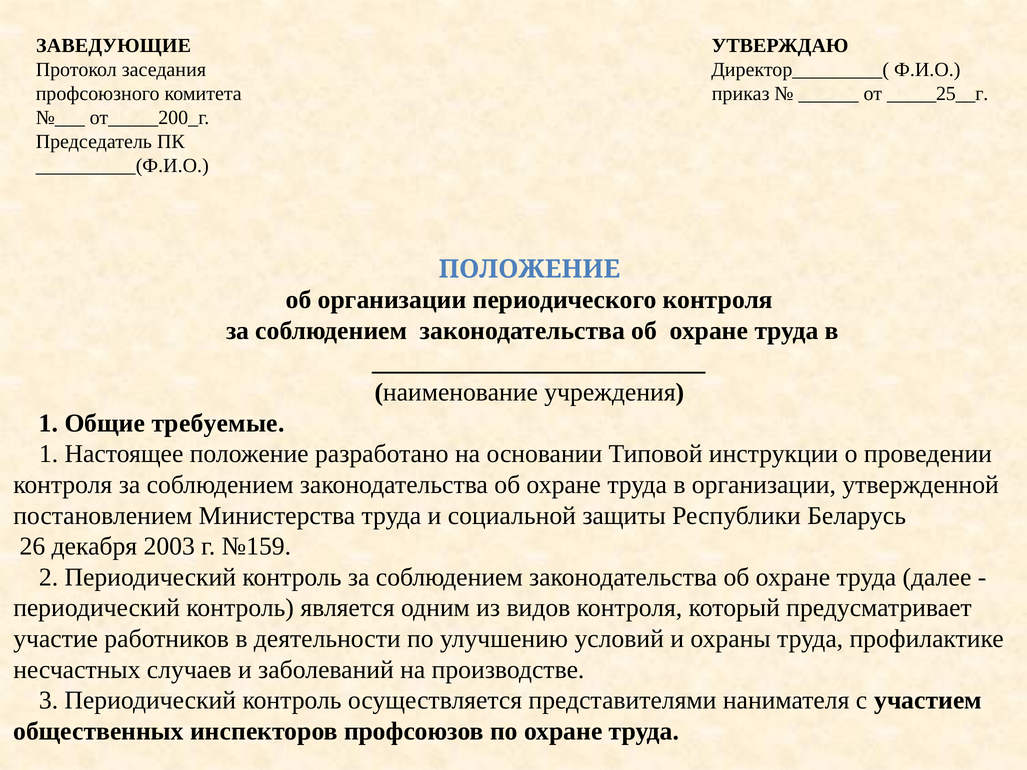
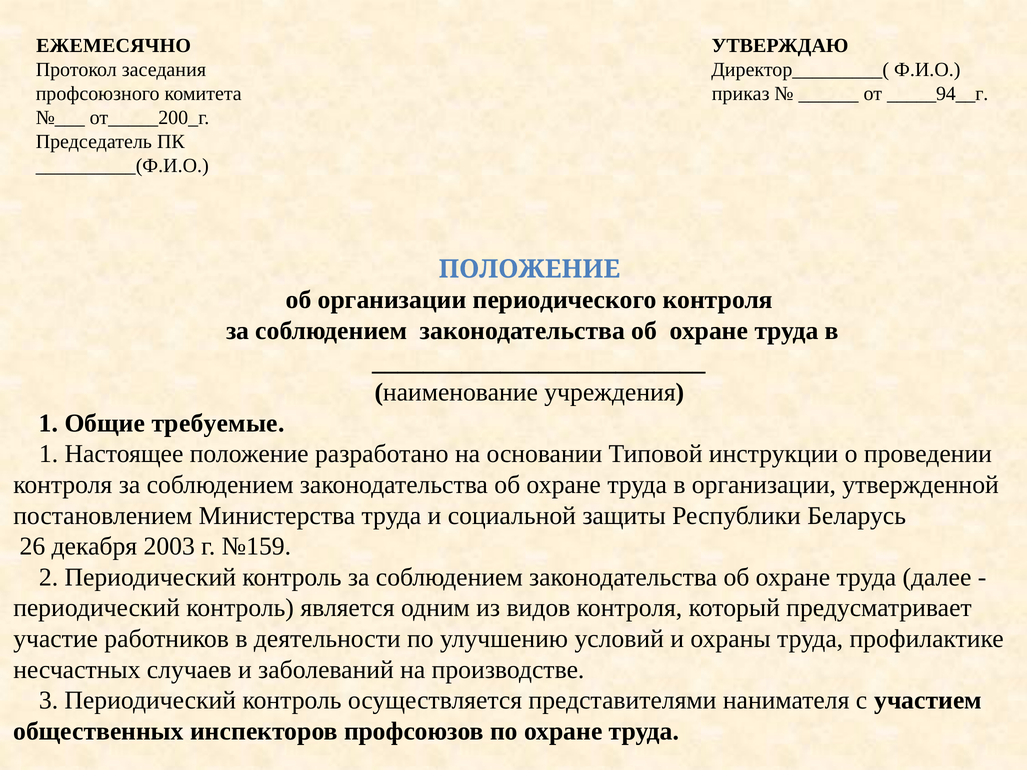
ЗАВЕДУЮЩИЕ: ЗАВЕДУЮЩИЕ -> ЕЖЕМЕСЯЧНО (114, 46)
_____25__г: _____25__г -> _____94__г (938, 94)
